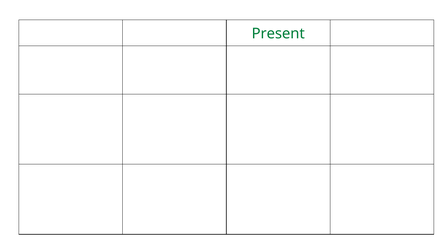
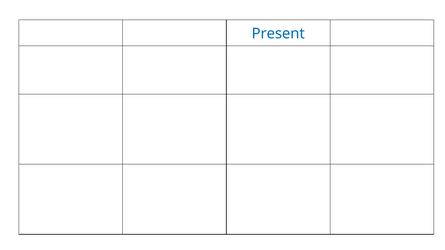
Present colour: green -> blue (278, 34)
